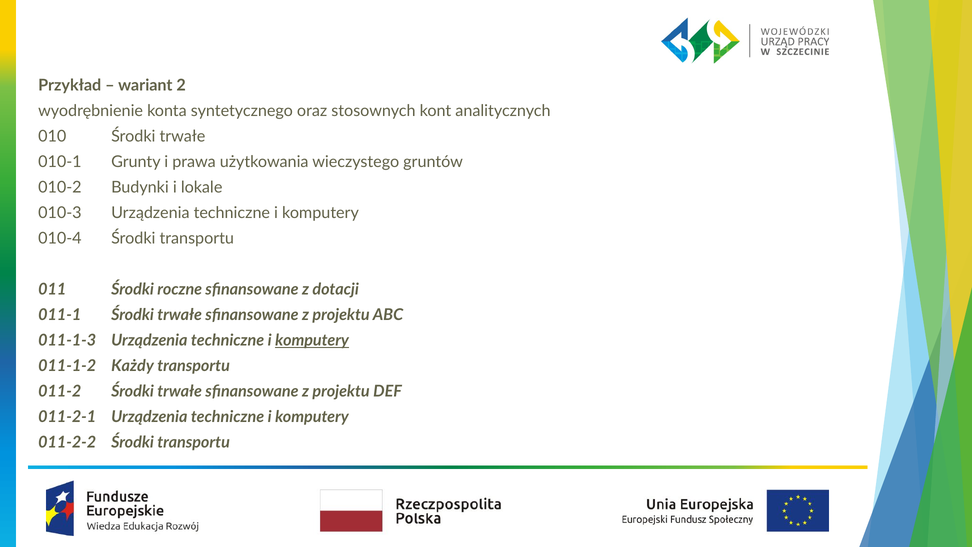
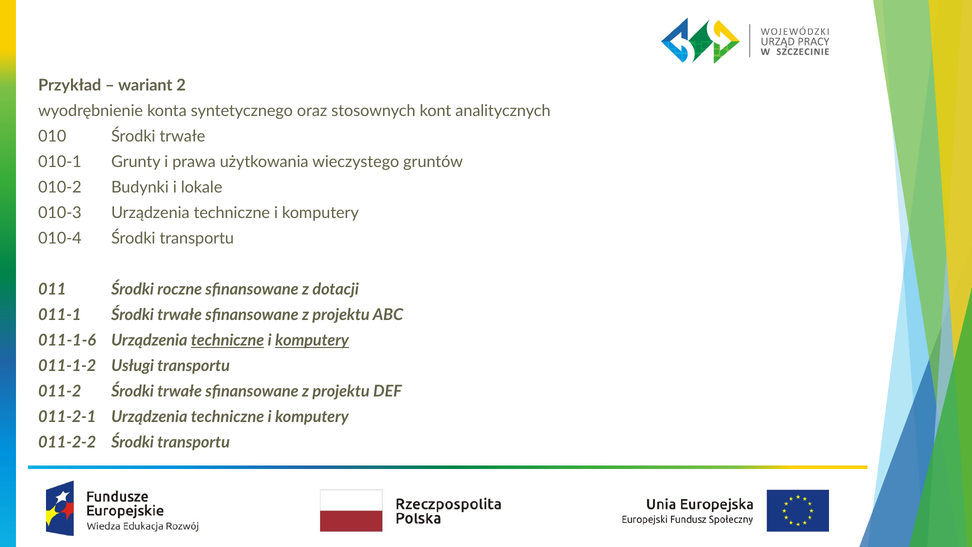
011-1-3: 011-1-3 -> 011-1-6 (67, 340)
techniczne underline: none -> present (228, 340)
Każdy: Każdy -> Usługi (133, 366)
